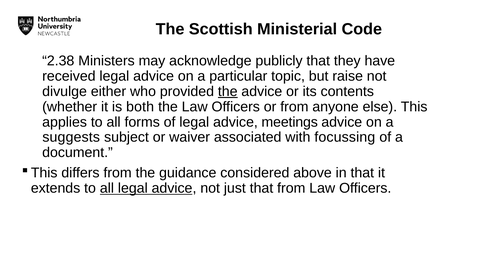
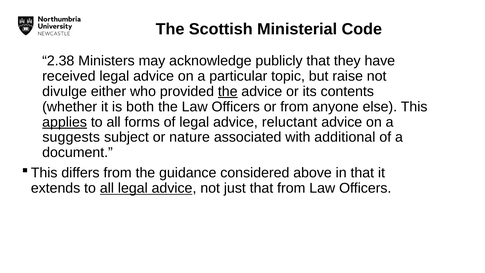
applies underline: none -> present (65, 122)
meetings: meetings -> reluctant (290, 122)
waiver: waiver -> nature (190, 137)
focussing: focussing -> additional (345, 137)
